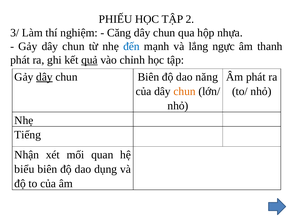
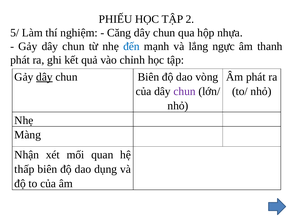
3/: 3/ -> 5/ (15, 33)
quả underline: present -> none (89, 60)
năng: năng -> vòng (207, 77)
chun colour: orange -> purple (185, 92)
Tiếng: Tiếng -> Màng (28, 135)
biểu: biểu -> thấp (24, 170)
